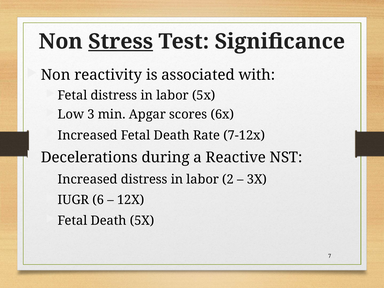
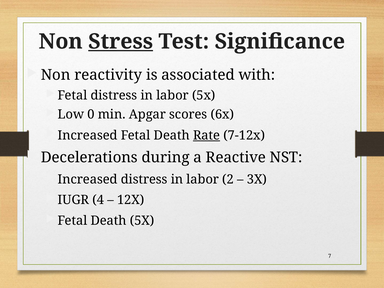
3: 3 -> 0 (91, 115)
Rate underline: none -> present (207, 135)
6: 6 -> 4 (98, 200)
